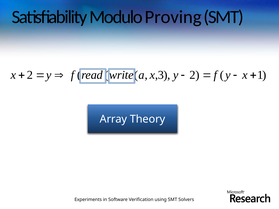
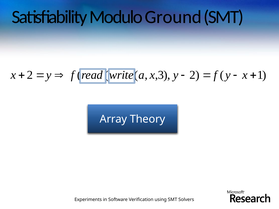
Proving: Proving -> Ground (173, 17)
